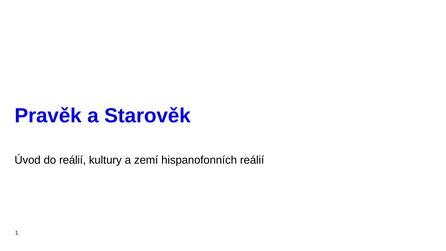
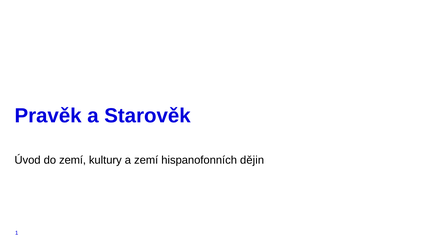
do reálií: reálií -> zemí (73, 160)
hispanofonních reálií: reálií -> dějin (252, 160)
